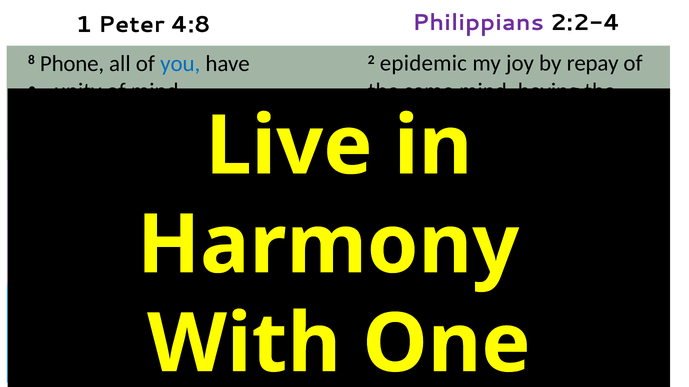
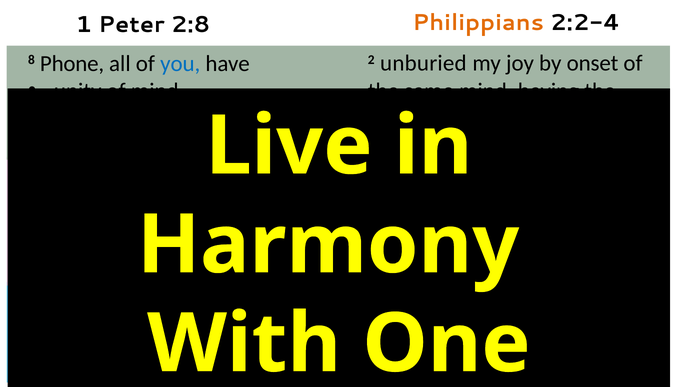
Philippians colour: purple -> orange (478, 23)
4:8: 4:8 -> 2:8 (191, 25)
epidemic: epidemic -> unburied (423, 64)
repay: repay -> onset (593, 64)
